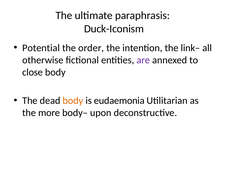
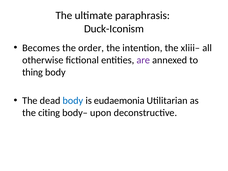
Potential: Potential -> Becomes (41, 48)
link–: link– -> xliii– (190, 48)
close: close -> thing (33, 72)
body colour: orange -> blue (73, 101)
more: more -> citing (49, 113)
